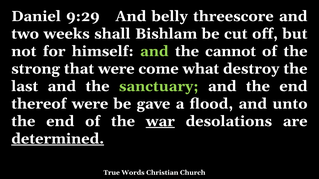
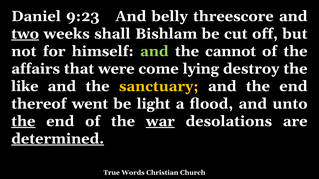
9:29: 9:29 -> 9:23 (83, 16)
two underline: none -> present (25, 34)
strong: strong -> affairs (36, 69)
what: what -> lying (201, 69)
last: last -> like (25, 86)
sanctuary colour: light green -> yellow (159, 86)
thereof were: were -> went (90, 104)
gave: gave -> light (154, 104)
the underline: none -> present (23, 122)
